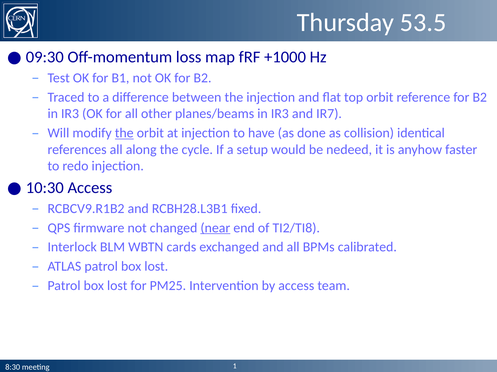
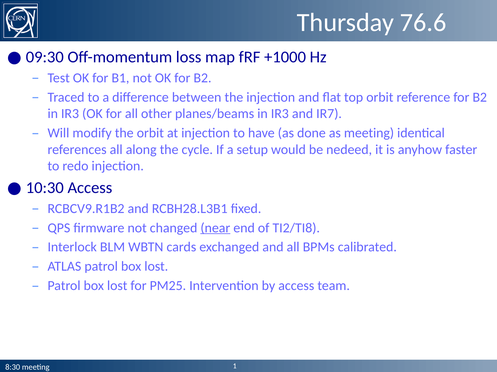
53.5: 53.5 -> 76.6 (423, 23)
the underline: present -> none (124, 133)
as collision: collision -> meeting (369, 133)
